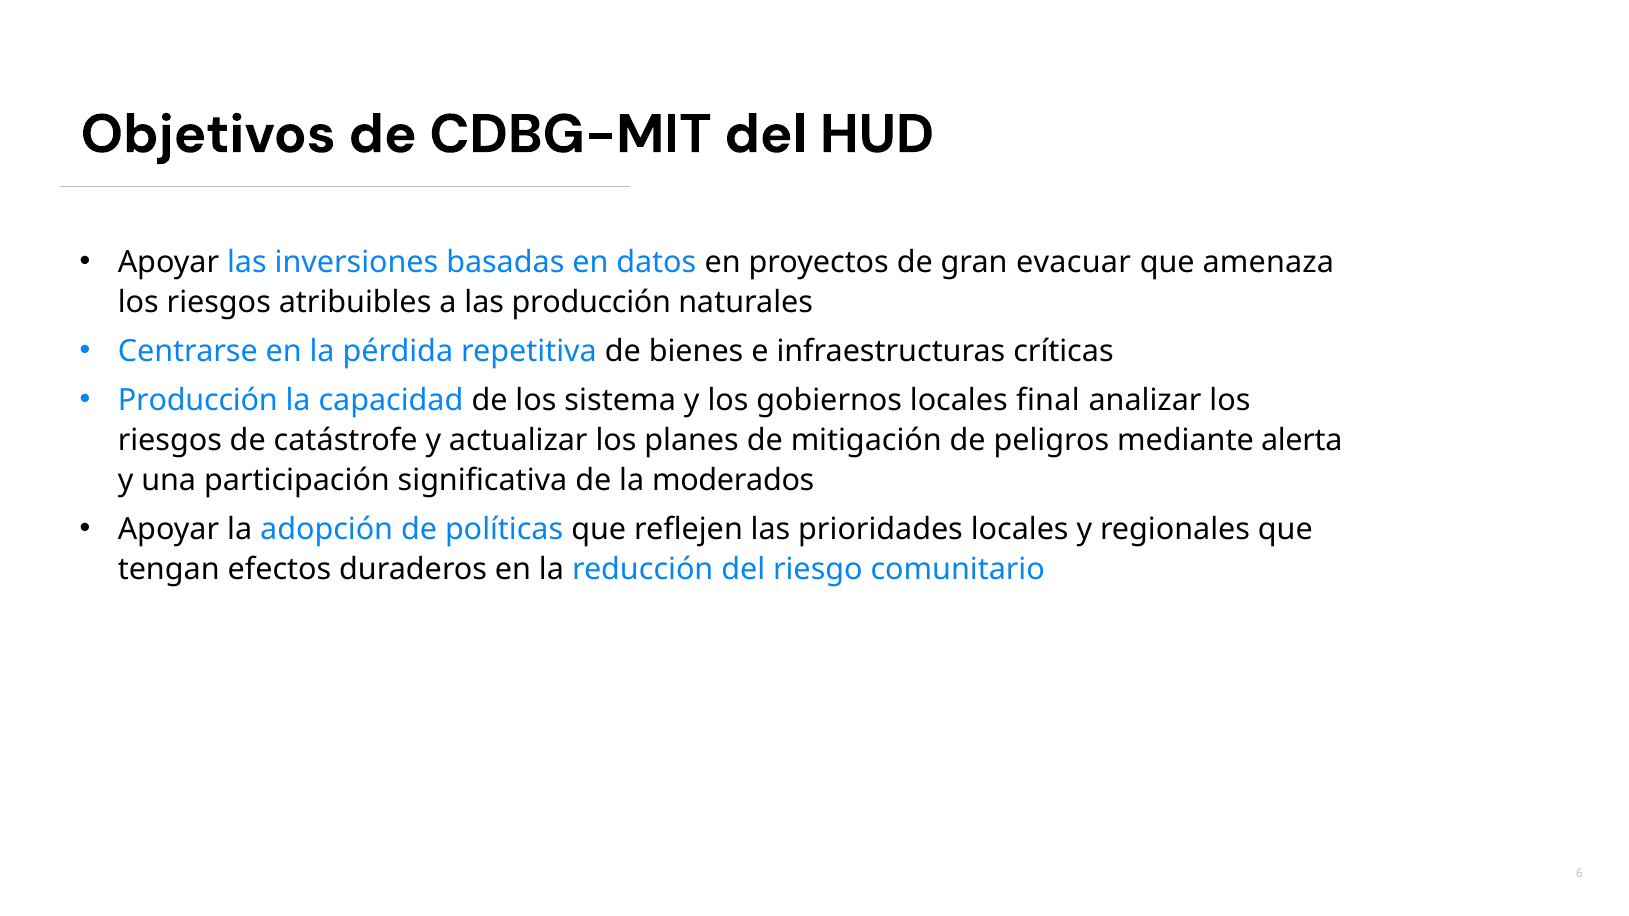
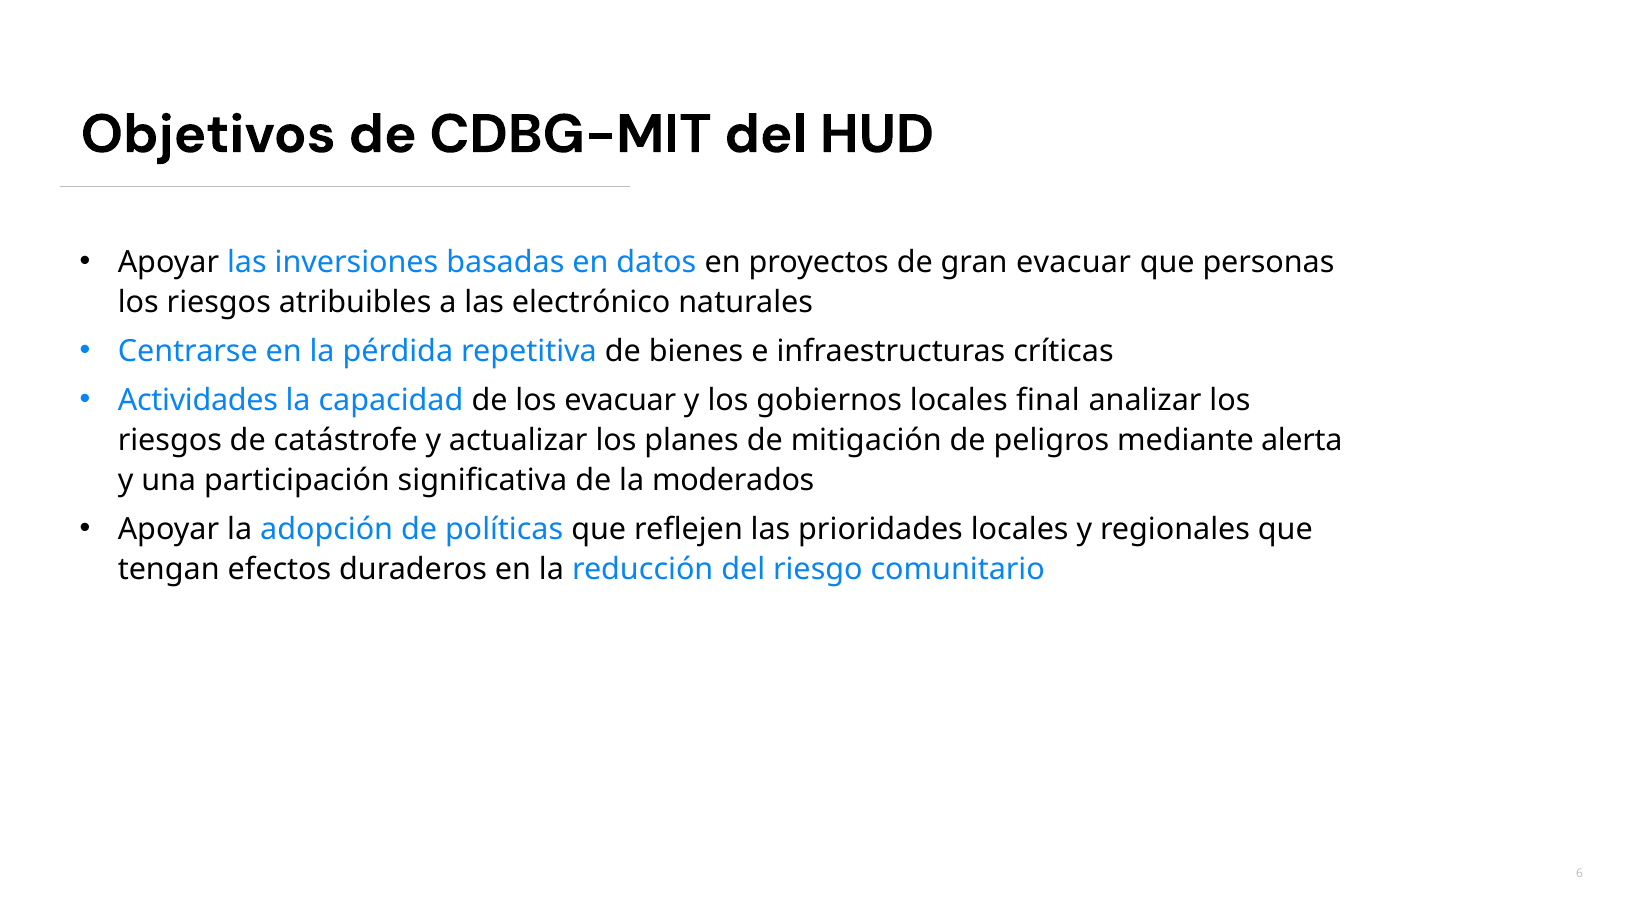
amenaza: amenaza -> personas (1268, 262)
las producción: producción -> electrónico (591, 303)
Producción: Producción -> Actividades (198, 400)
los sistema: sistema -> evacuar (620, 400)
